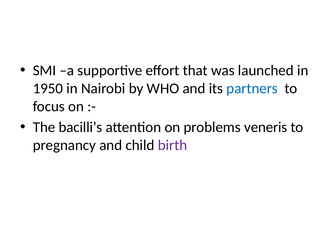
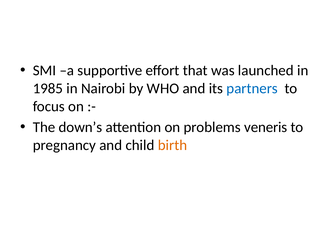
1950: 1950 -> 1985 (48, 88)
bacilli’s: bacilli’s -> down’s (80, 127)
birth colour: purple -> orange (172, 145)
